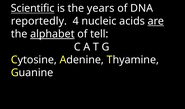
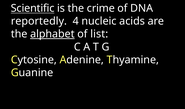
years: years -> crime (101, 8)
are underline: present -> none (156, 21)
tell: tell -> list (99, 34)
